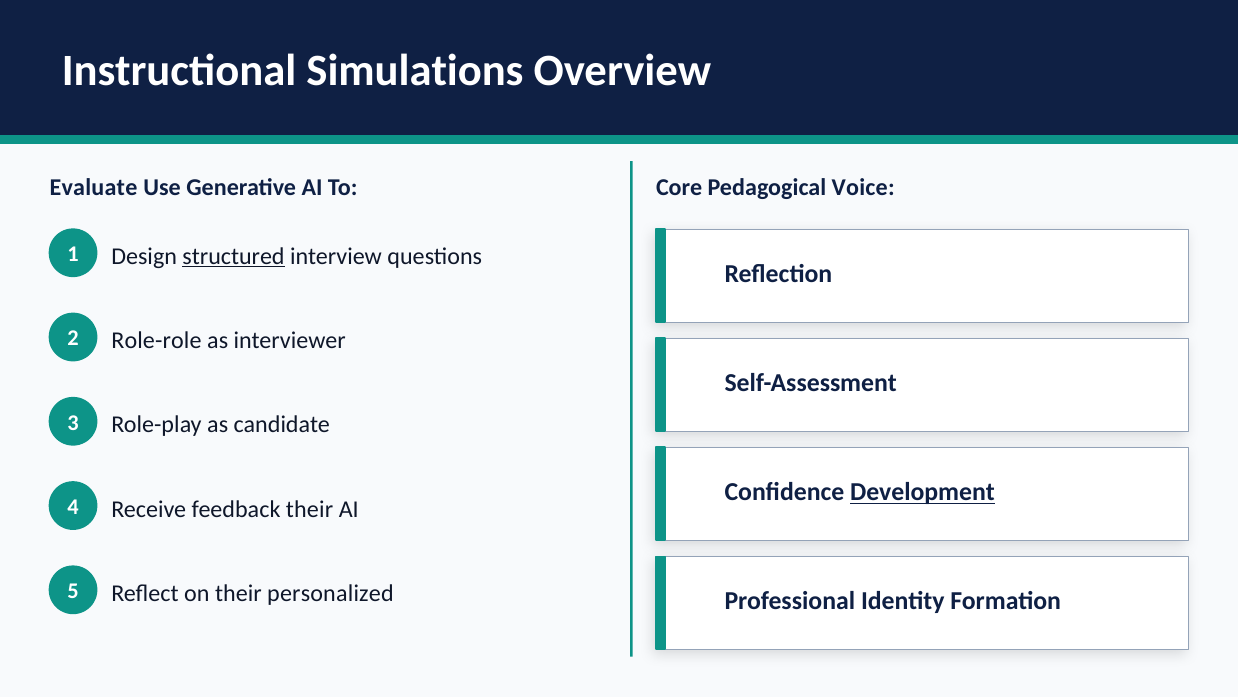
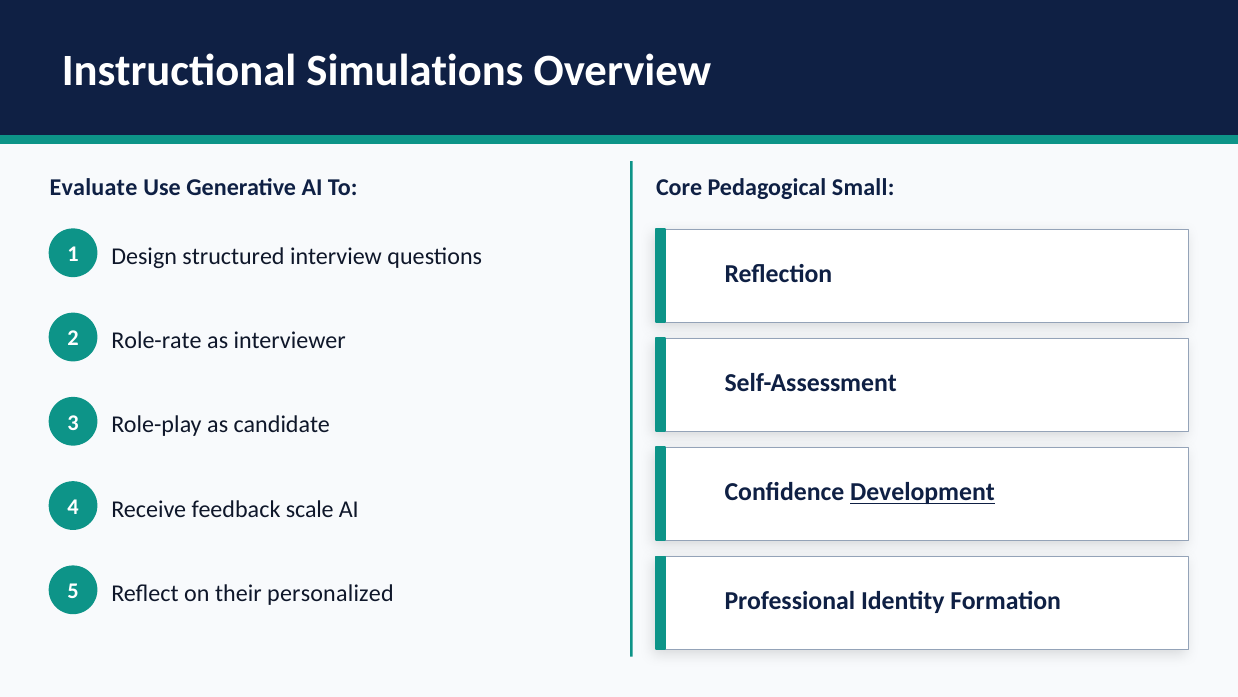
Voice: Voice -> Small (863, 187)
structured underline: present -> none (234, 256)
Role-role: Role-role -> Role-rate (157, 340)
feedback their: their -> scale (310, 509)
